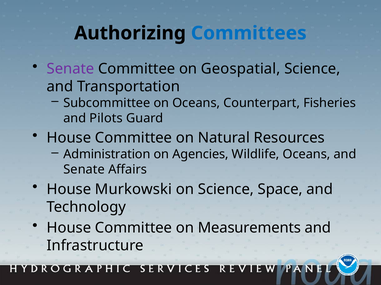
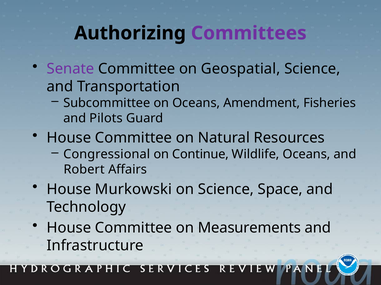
Committees colour: blue -> purple (249, 33)
Counterpart: Counterpart -> Amendment (262, 103)
Administration: Administration -> Congressional (107, 155)
Agencies: Agencies -> Continue (200, 155)
Senate: Senate -> Robert (84, 170)
